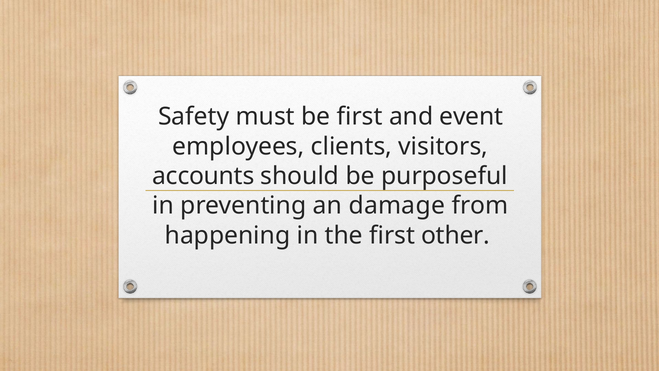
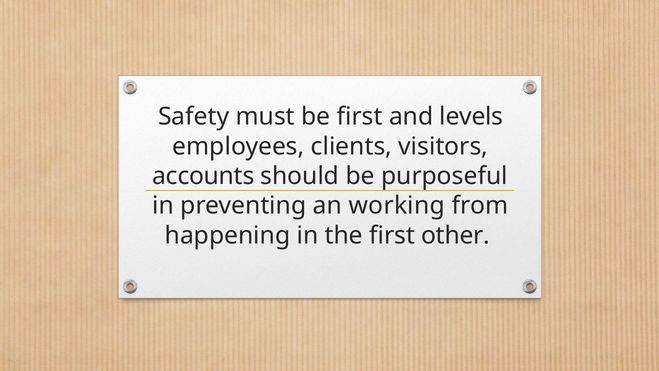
event: event -> levels (471, 117)
damage: damage -> working (397, 206)
